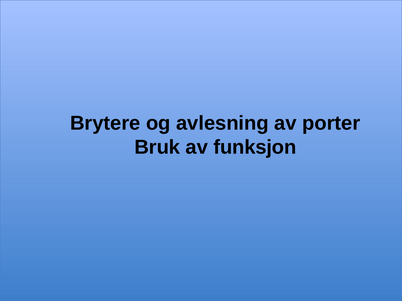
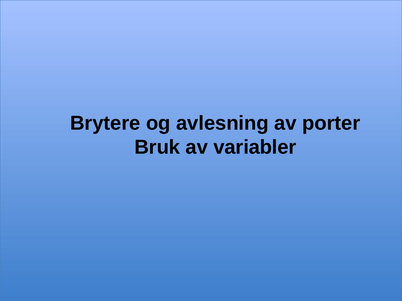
funksjon: funksjon -> variabler (255, 147)
